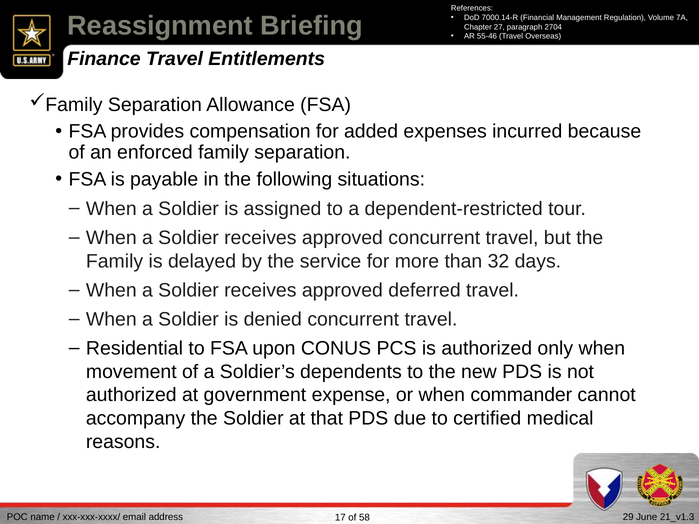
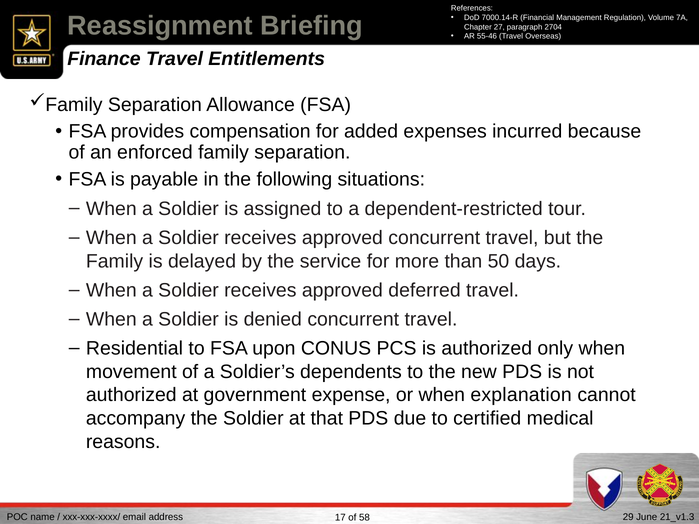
32: 32 -> 50 (498, 261)
commander: commander -> explanation (521, 395)
